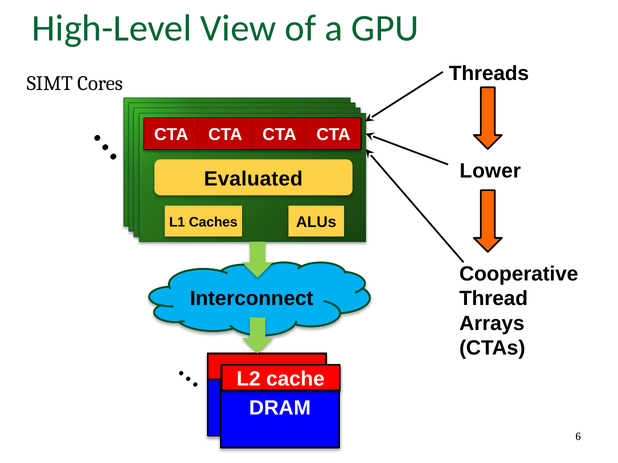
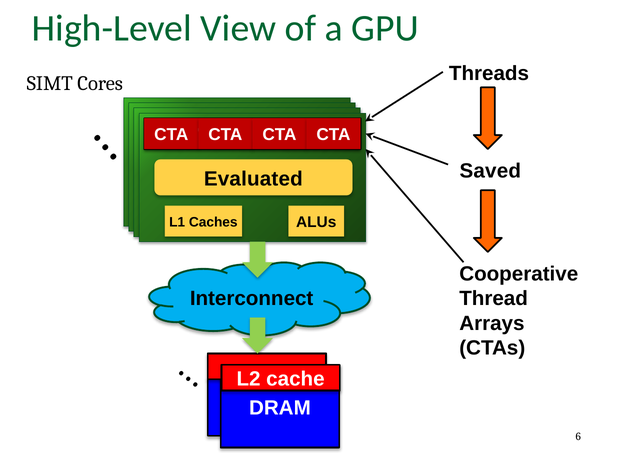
Lower: Lower -> Saved (490, 171)
